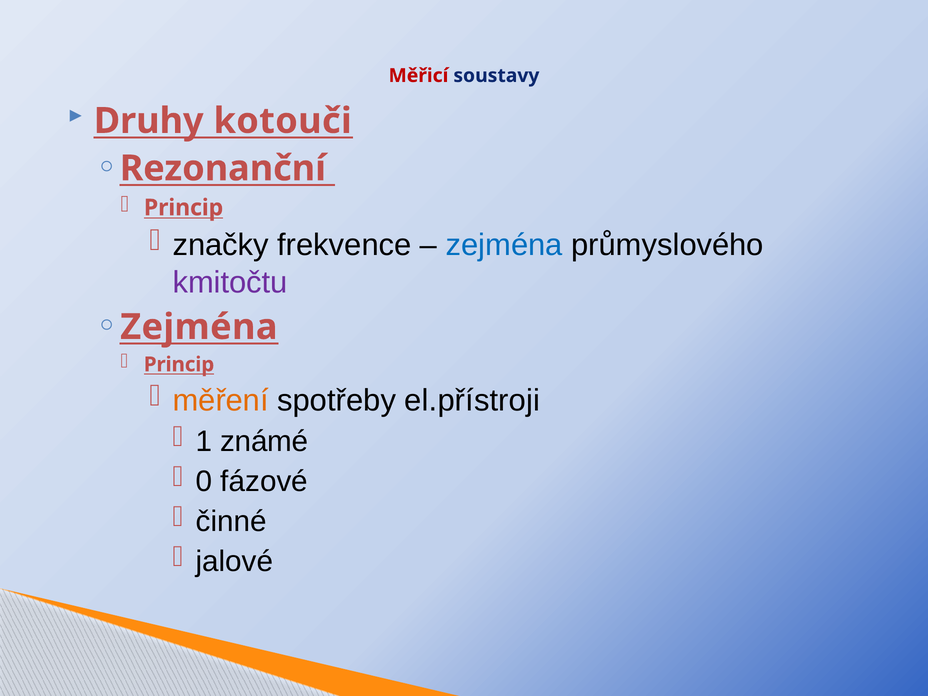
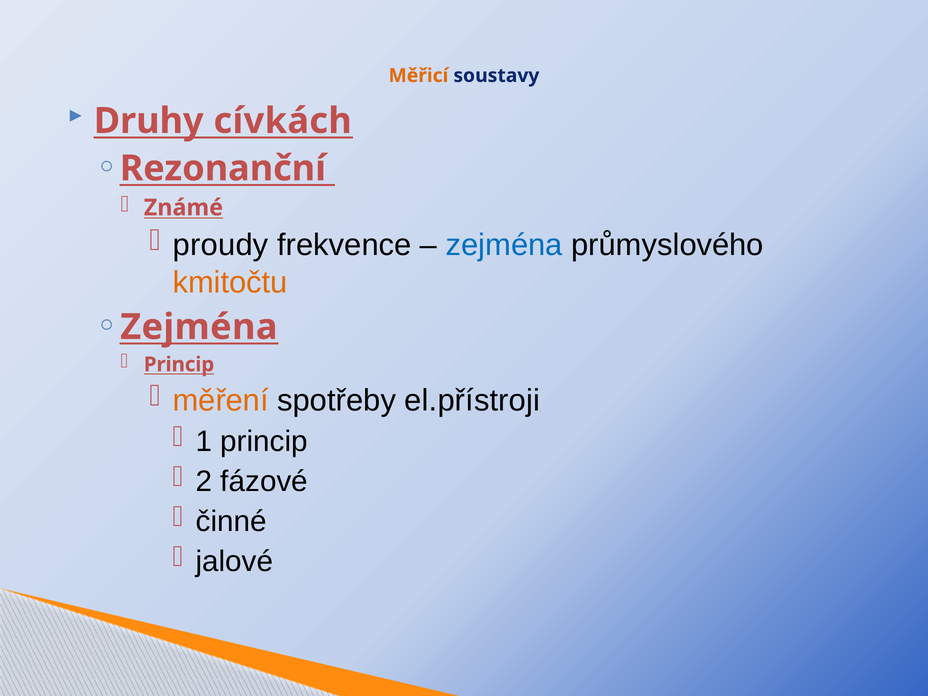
Měřicí colour: red -> orange (418, 76)
kotouči: kotouči -> cívkách (283, 121)
Princip: Princip -> Známé (183, 208)
značky: značky -> proudy (221, 245)
kmitočtu colour: purple -> orange (230, 282)
1 známé: známé -> princip (264, 441)
0: 0 -> 2 (204, 481)
